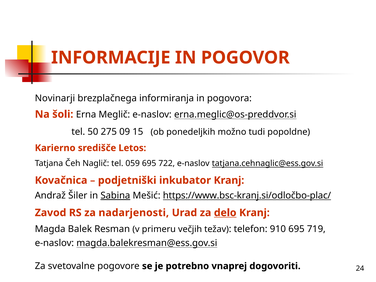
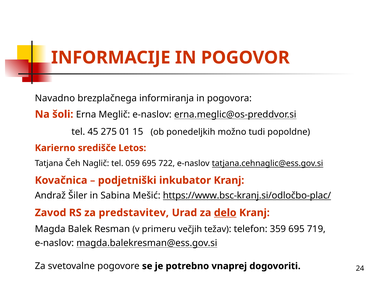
Novinarji: Novinarji -> Navadno (55, 98)
50: 50 -> 45 (93, 132)
09: 09 -> 01 (125, 132)
Sabina underline: present -> none (115, 196)
nadarjenosti: nadarjenosti -> predstavitev (134, 213)
910: 910 -> 359 (278, 229)
